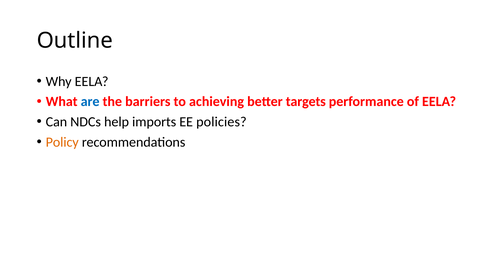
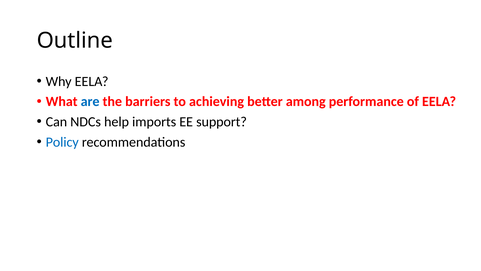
targets: targets -> among (306, 101)
policies: policies -> support (222, 122)
Policy colour: orange -> blue (62, 142)
